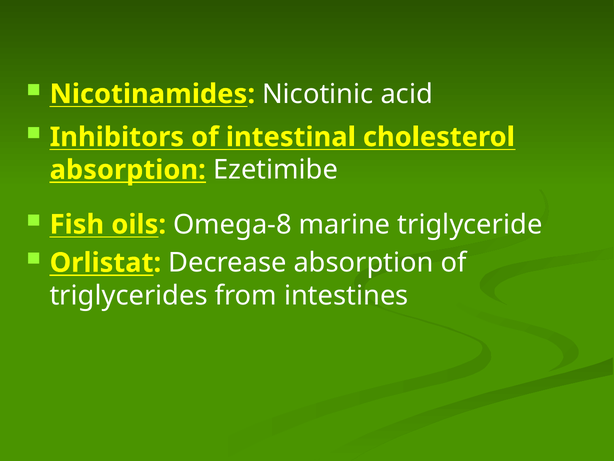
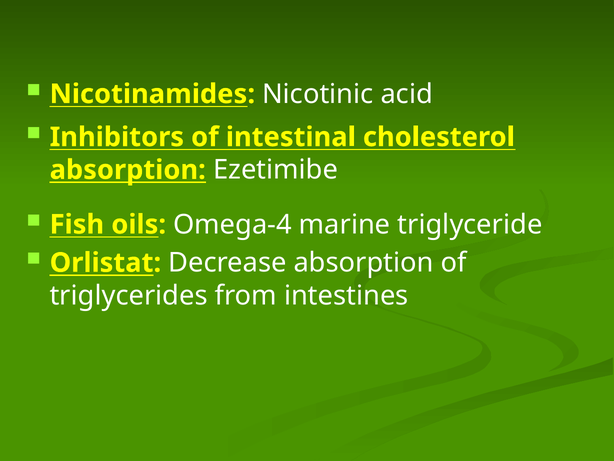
Omega-8: Omega-8 -> Omega-4 (233, 224)
